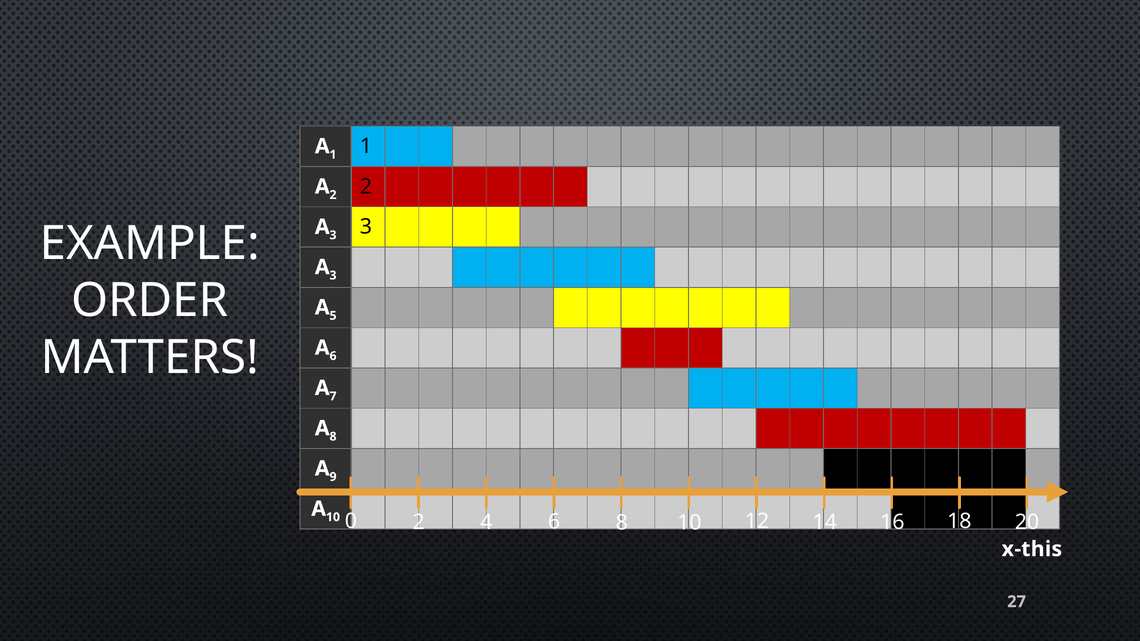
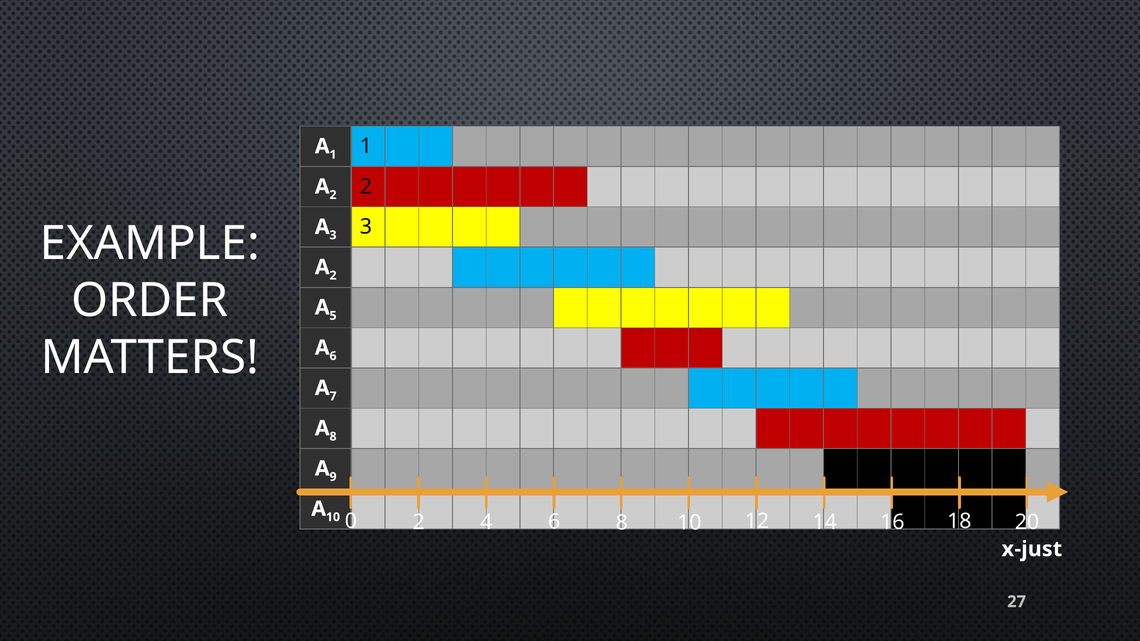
3: 3 -> 2 (333, 276)
x-this: x-this -> x-just (1032, 549)
